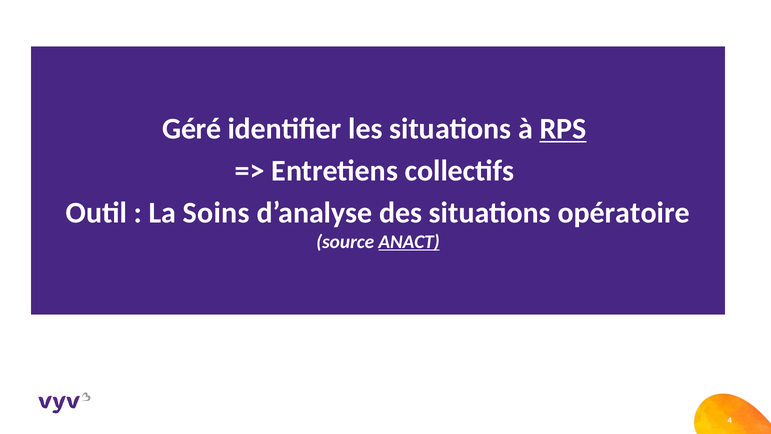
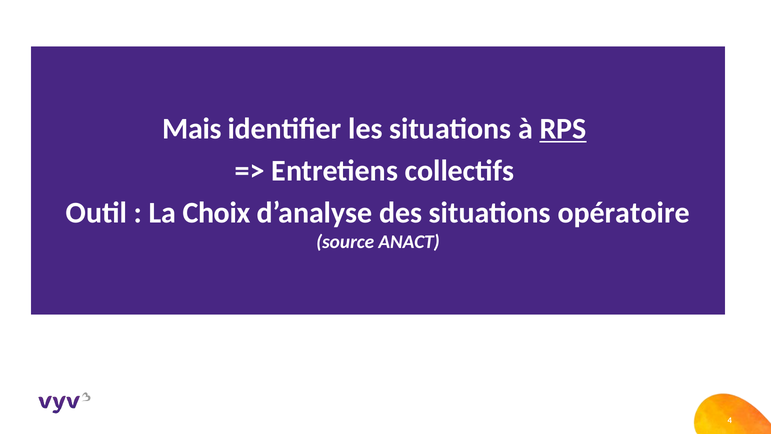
Géré: Géré -> Mais (192, 129)
Soins: Soins -> Choix (217, 213)
ANACT underline: present -> none (409, 242)
